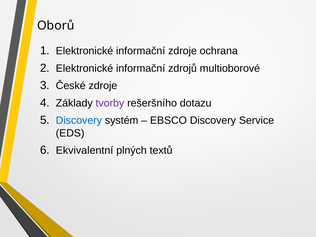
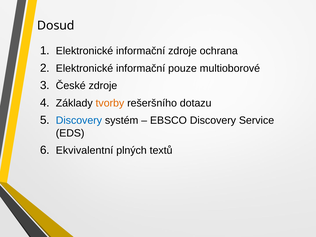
Oborů: Oborů -> Dosud (56, 26)
zdrojů: zdrojů -> pouze (182, 68)
tvorby colour: purple -> orange (110, 103)
